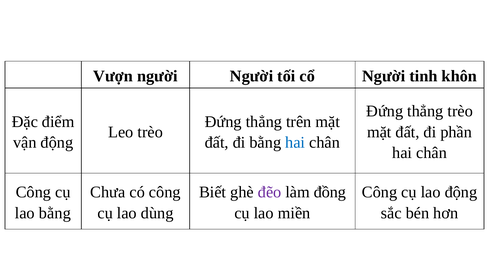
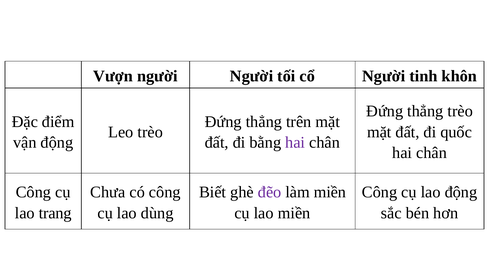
phần: phần -> quốc (456, 132)
hai colour: blue -> purple (295, 142)
làm đồng: đồng -> miền (330, 192)
lao bằng: bằng -> trang (55, 213)
